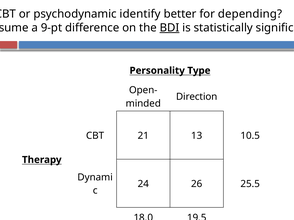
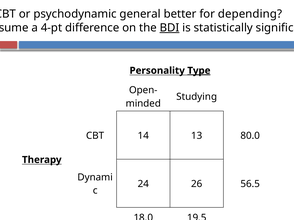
identify: identify -> general (140, 14)
9-pt: 9-pt -> 4-pt (51, 28)
Type underline: none -> present (199, 71)
Direction: Direction -> Studying (197, 97)
21: 21 -> 14 (143, 136)
10.5: 10.5 -> 80.0 (250, 136)
25.5: 25.5 -> 56.5 (250, 184)
